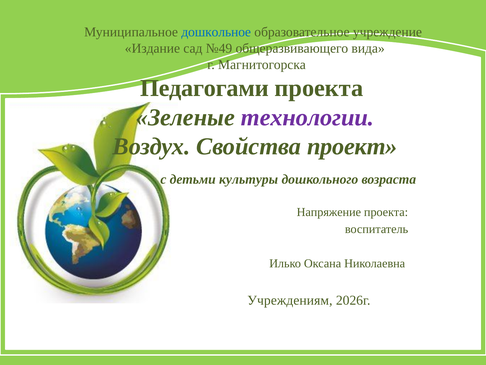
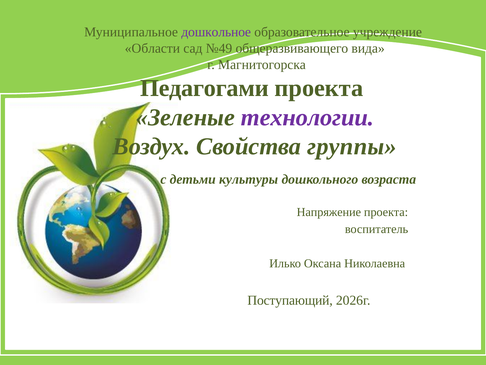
дошкольное colour: blue -> purple (216, 32)
Издание: Издание -> Области (152, 48)
проект: проект -> группы (352, 146)
Учреждениям: Учреждениям -> Поступающий (290, 300)
